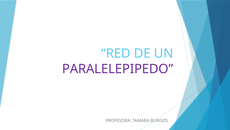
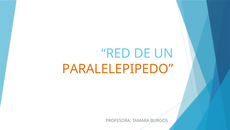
PARALELEPIPEDO colour: purple -> orange (118, 69)
